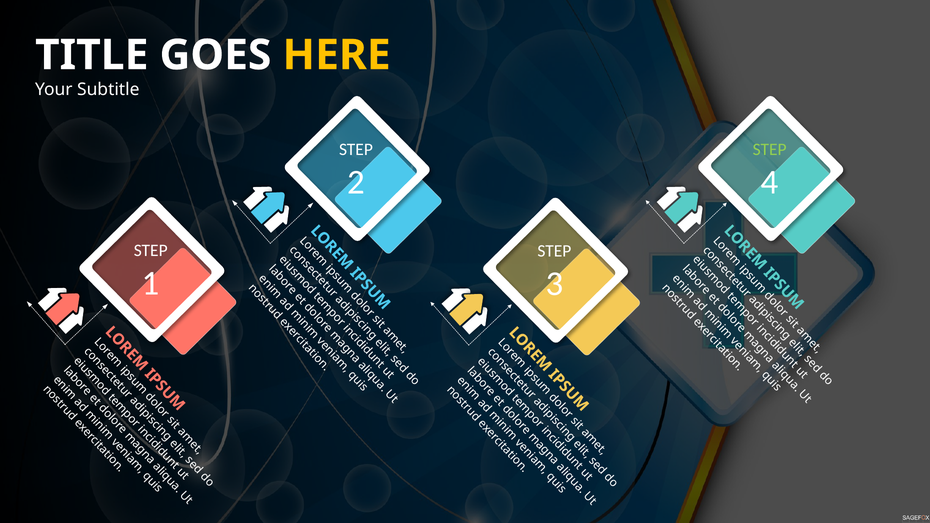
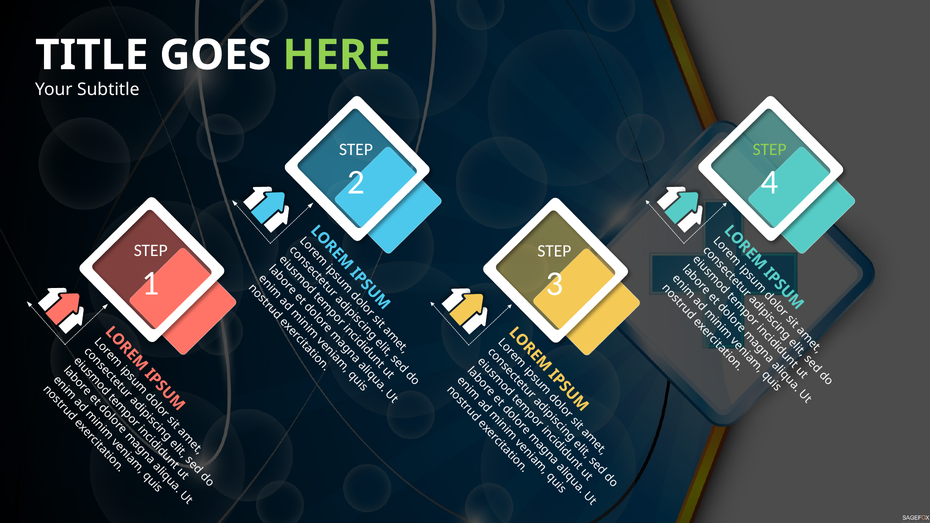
HERE colour: yellow -> light green (337, 55)
